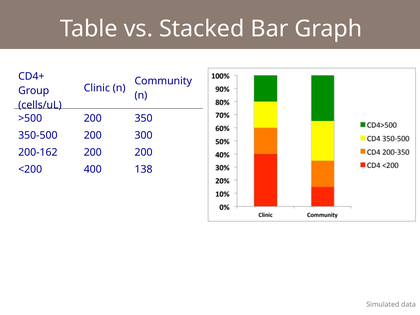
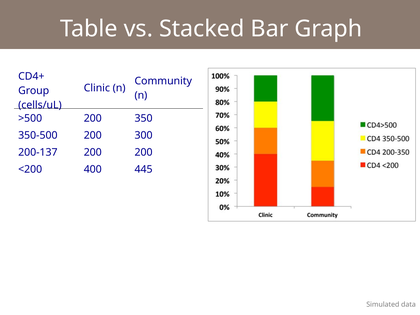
200-162: 200-162 -> 200-137 (38, 152)
138: 138 -> 445 (144, 169)
